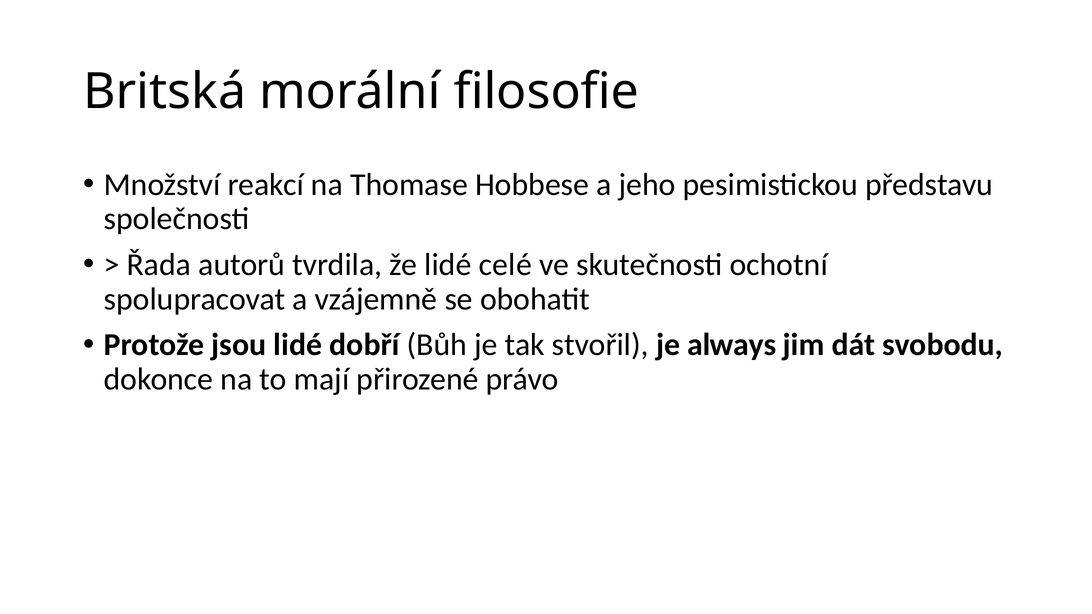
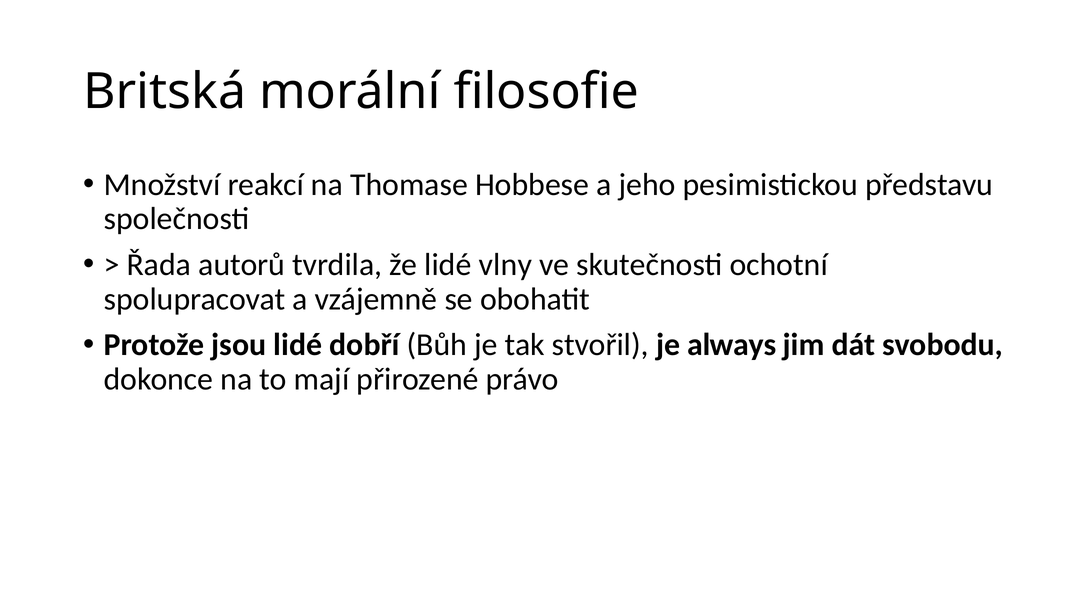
celé: celé -> vlny (505, 265)
